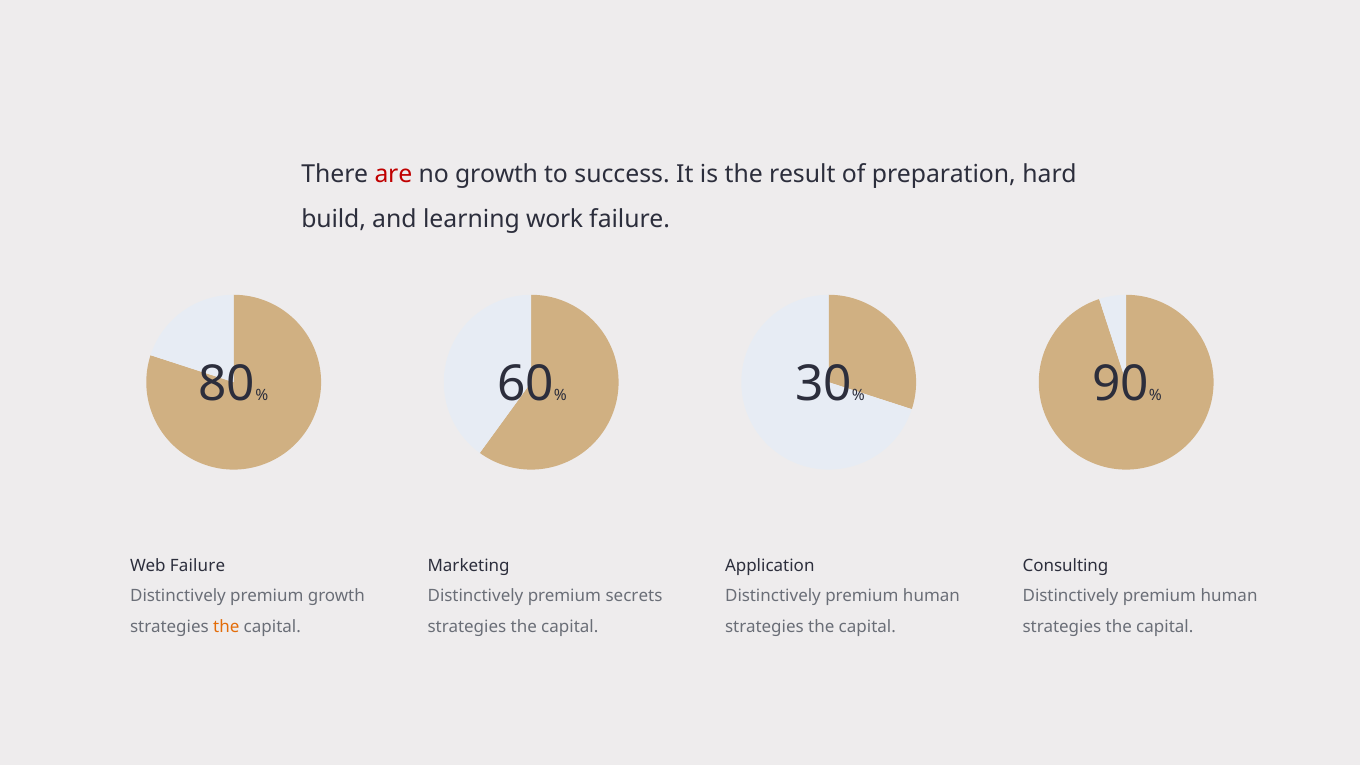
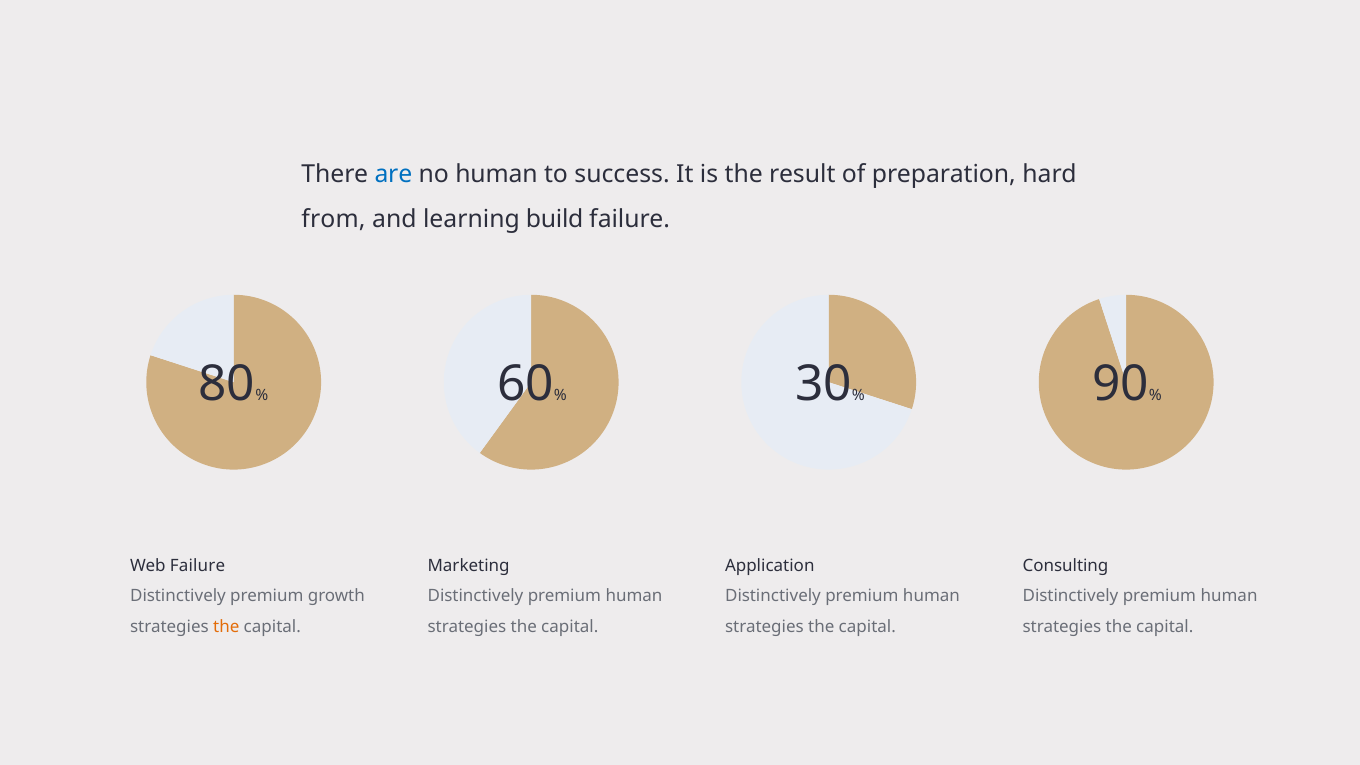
are colour: red -> blue (393, 174)
no growth: growth -> human (497, 174)
build: build -> from (333, 219)
work: work -> build (555, 219)
secrets: secrets -> human (634, 596)
